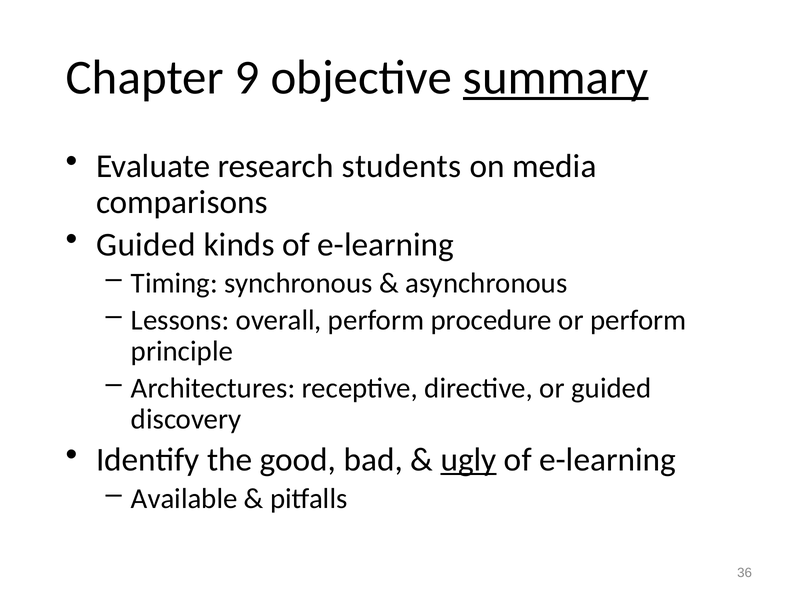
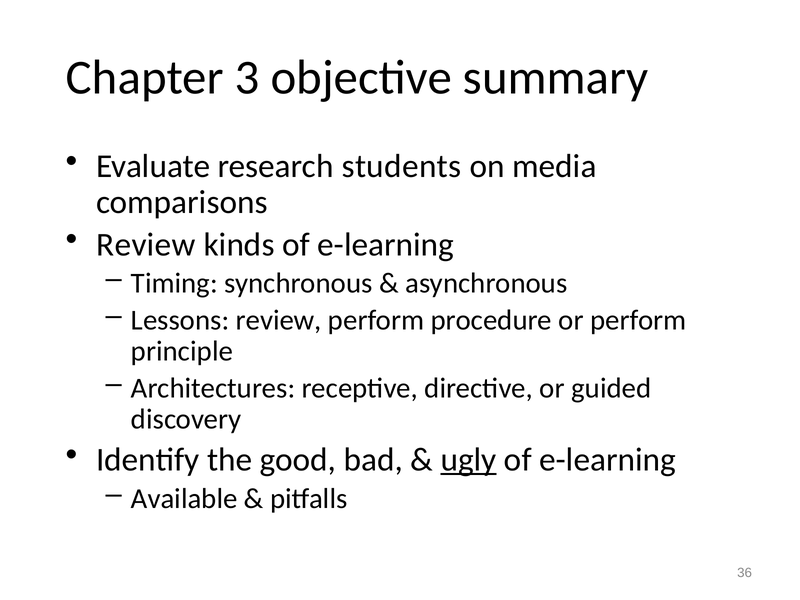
9: 9 -> 3 (247, 77)
summary underline: present -> none (556, 77)
Guided: Guided -> Review (146, 245)
Lessons overall: overall -> review (279, 320)
